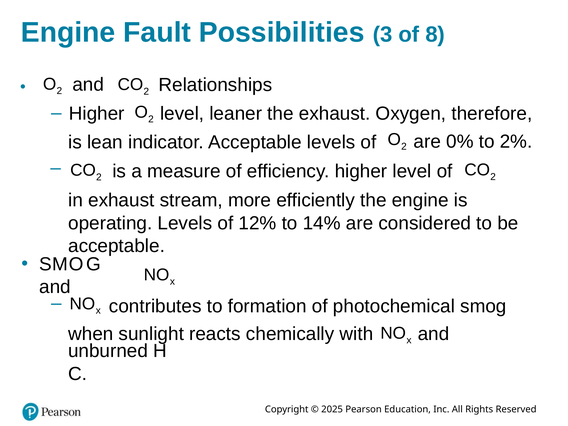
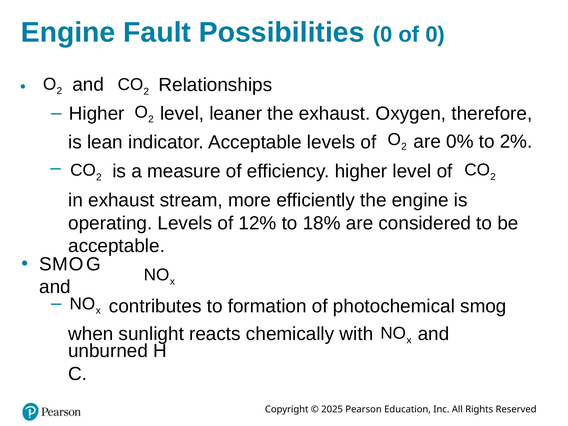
Possibilities 3: 3 -> 0 (383, 34)
of 8: 8 -> 0 (435, 34)
14%: 14% -> 18% (322, 223)
